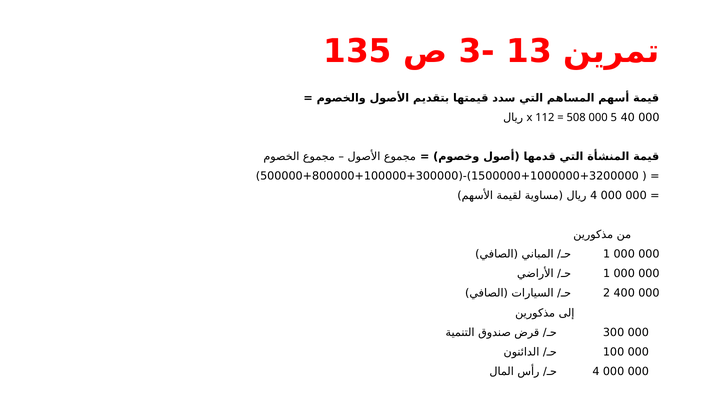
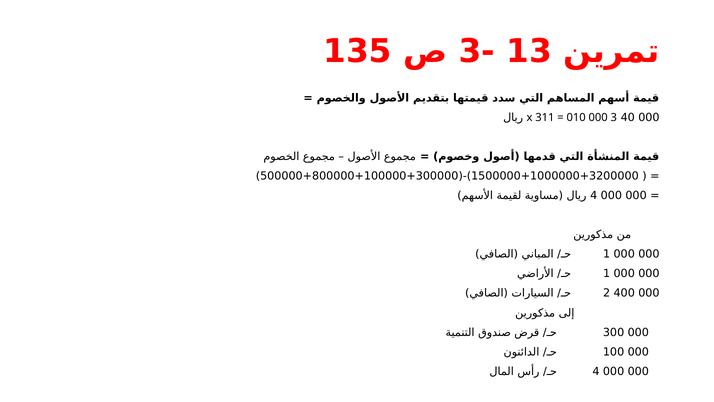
112: 112 -> 311 (545, 118)
508: 508 -> 010 (576, 118)
000 5: 5 -> 3 (614, 118)
